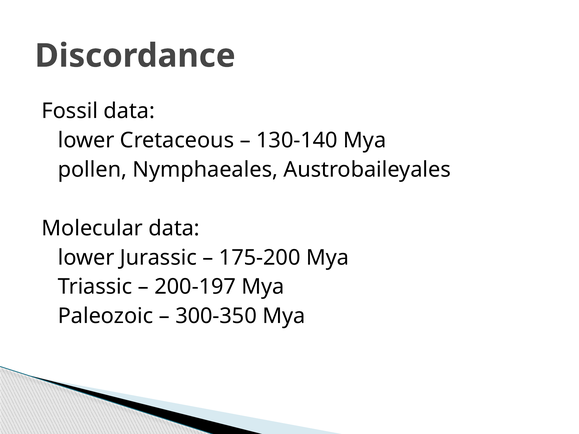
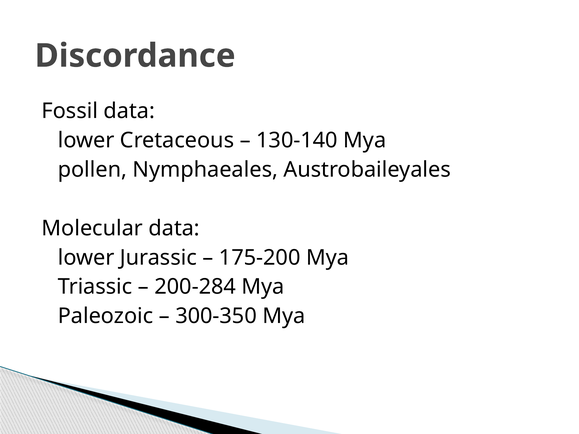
200-197: 200-197 -> 200-284 (195, 287)
